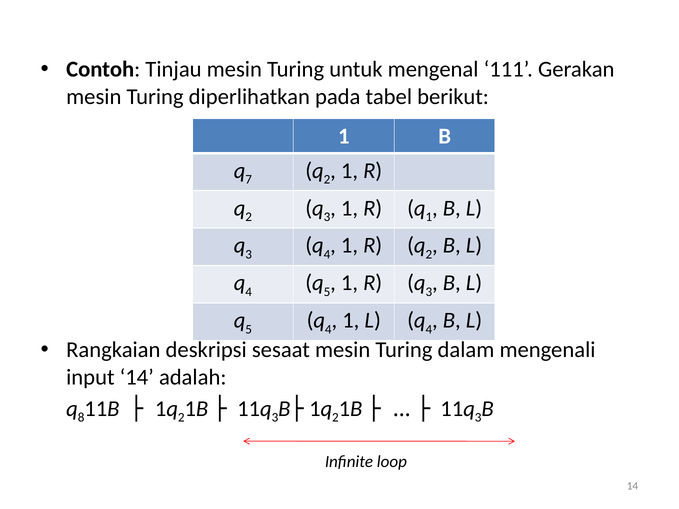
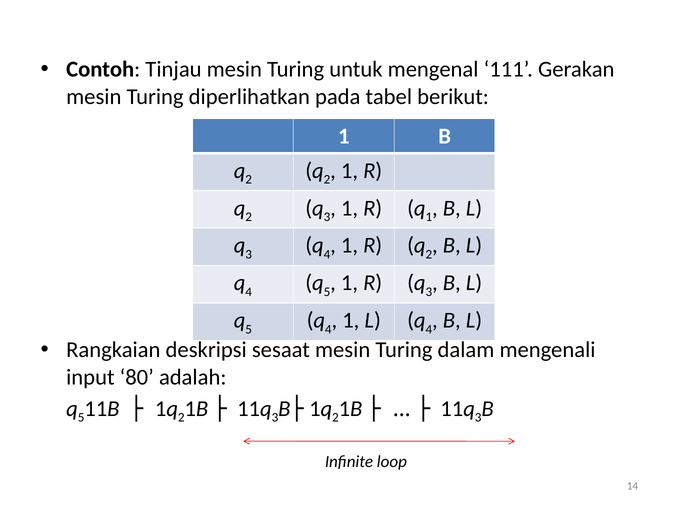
7: 7 -> 2 (249, 179)
input 14: 14 -> 80 (137, 377)
8: 8 -> 5 (81, 418)
